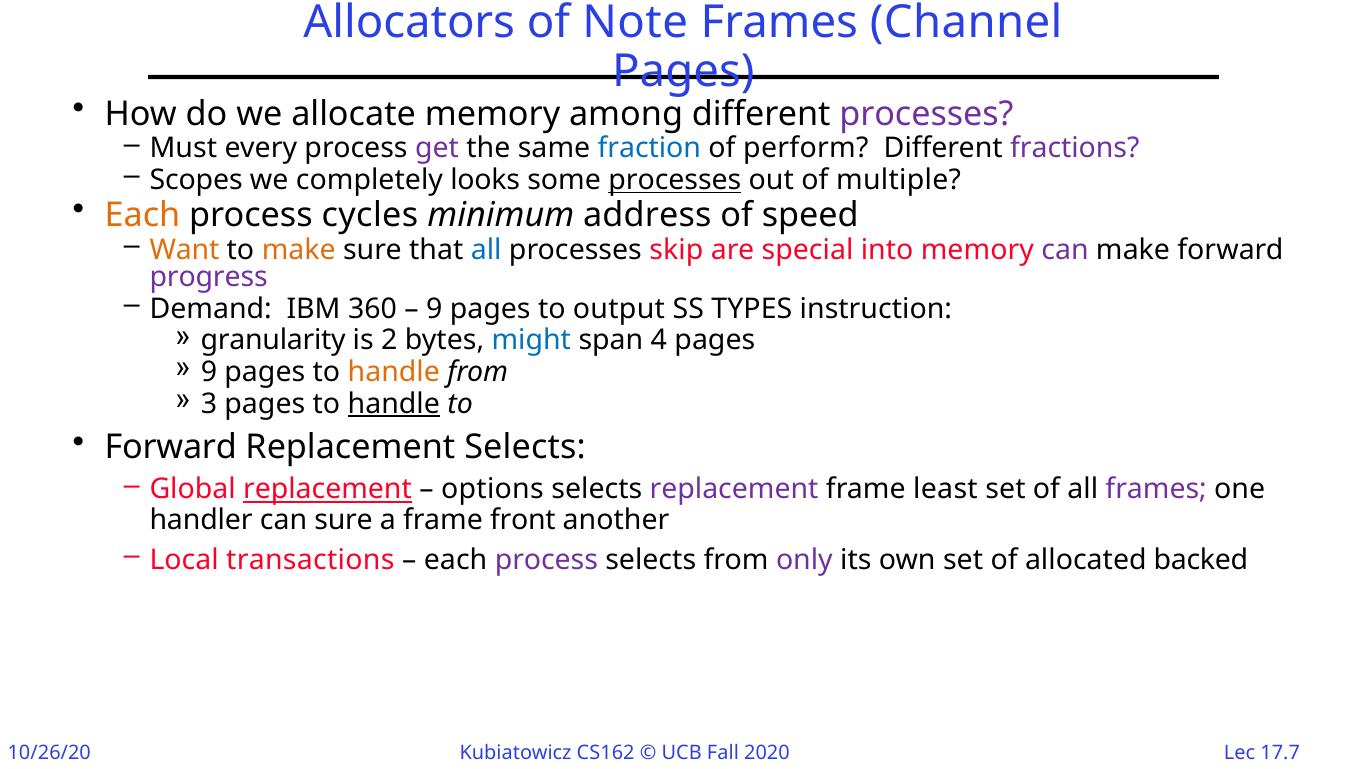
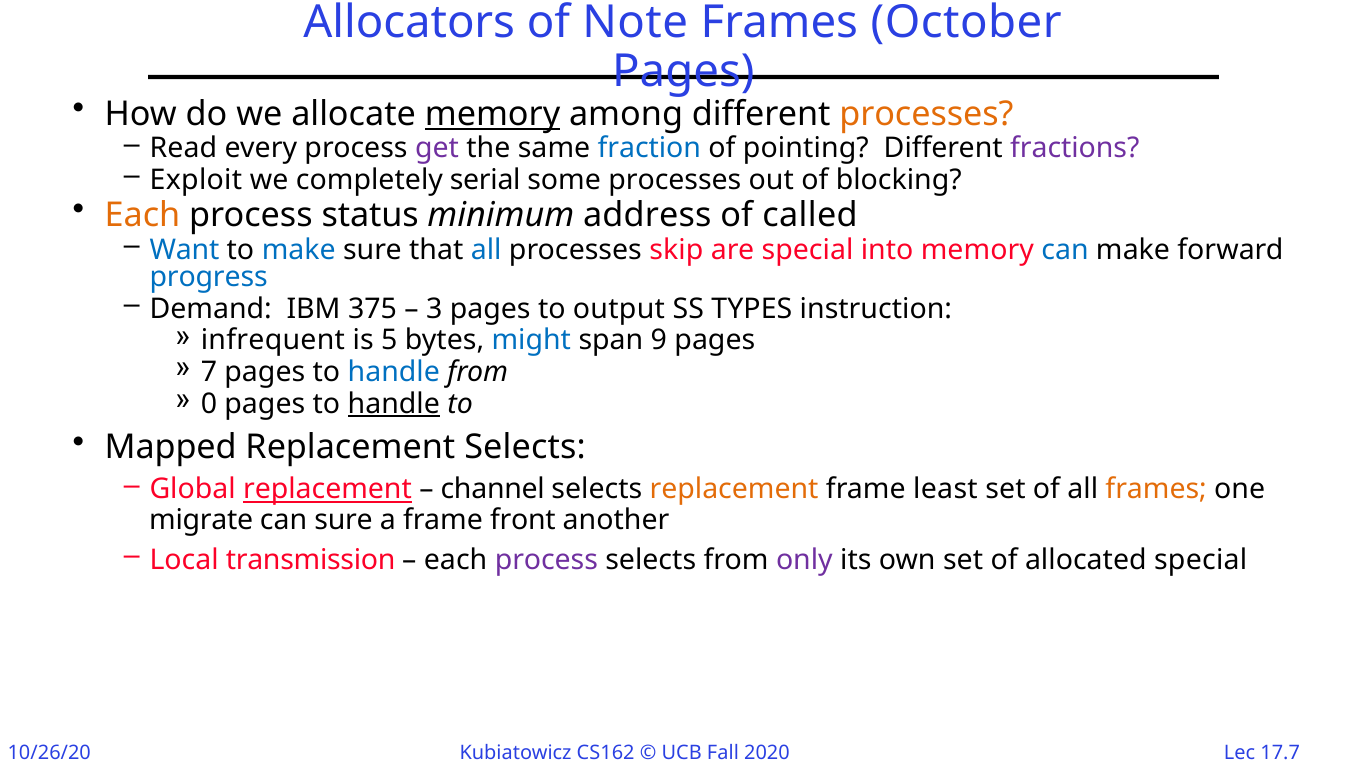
Channel: Channel -> October (966, 22)
memory underline: none -> present (493, 114)
processes colour: purple -> orange (926, 114)
Must: Must -> Read (183, 149)
perform: perform -> pointing (806, 149)
Scopes: Scopes -> Exploit (196, 180)
looks: looks -> serial (485, 180)
processes underline: present -> none (675, 180)
multiple: multiple -> blocking (899, 180)
cycles: cycles -> status (370, 215)
speed: speed -> called (810, 215)
Want colour: orange -> blue (184, 250)
make colour: orange -> blue (299, 250)
can colour: purple -> blue (1065, 250)
progress colour: purple -> blue (209, 277)
360: 360 -> 375 (372, 309)
9: 9 -> 3 (434, 309)
granularity: granularity -> infrequent (273, 340)
2: 2 -> 5 (389, 340)
4: 4 -> 9 (659, 340)
9: 9 -> 7 (209, 372)
handle colour: orange -> blue (394, 372)
3: 3 -> 0 (209, 404)
Forward: Forward -> Mapped (171, 447)
options: options -> channel (493, 490)
replacement colour: purple -> orange (734, 490)
frames colour: purple -> orange (1156, 490)
handler: handler -> migrate (201, 520)
transactions: transactions -> transmission (311, 560)
allocated backed: backed -> special (1201, 560)
